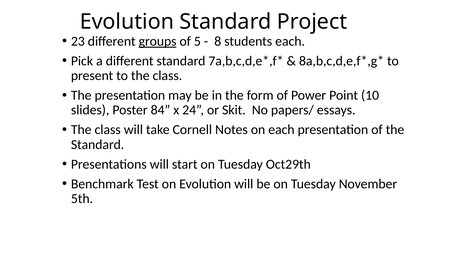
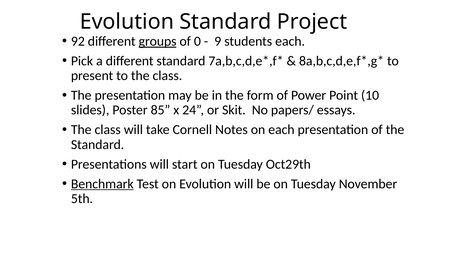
23: 23 -> 92 (78, 41)
5: 5 -> 0 (197, 41)
8: 8 -> 9 (218, 41)
84: 84 -> 85 (160, 110)
Benchmark underline: none -> present (102, 184)
